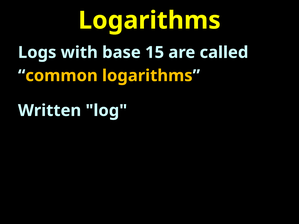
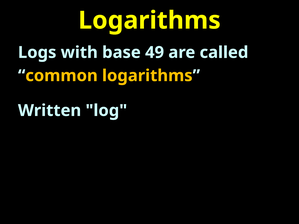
15: 15 -> 49 (155, 52)
